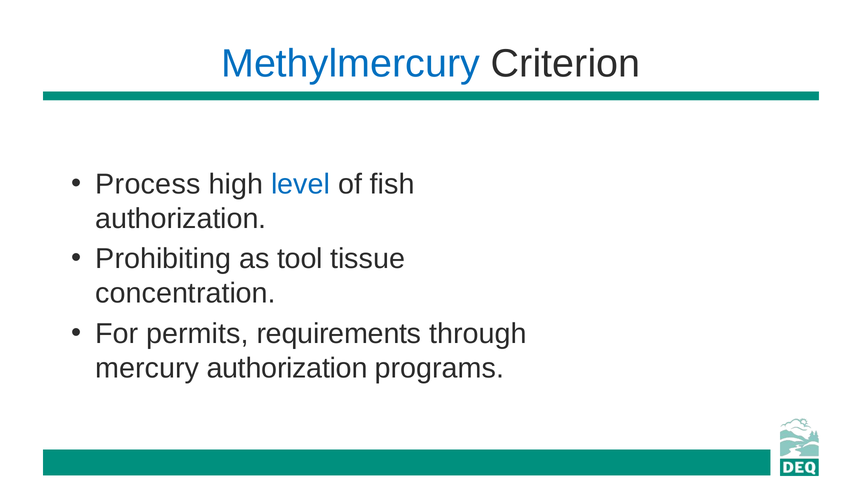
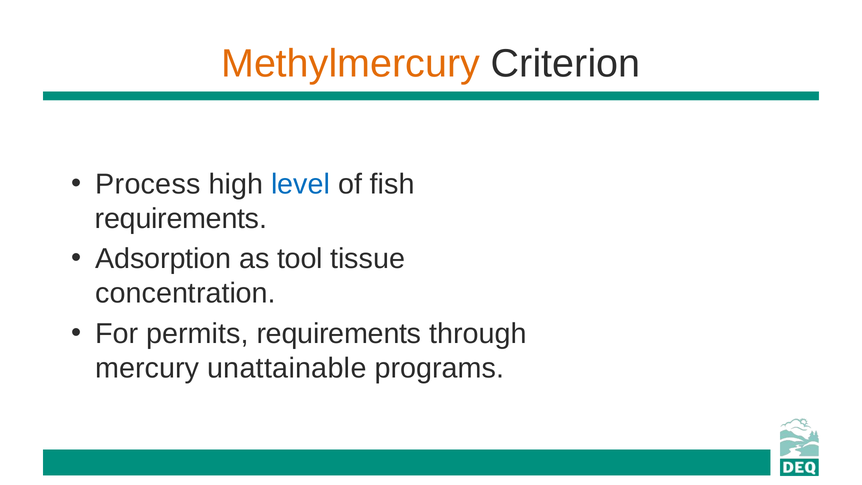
Methylmercury colour: blue -> orange (351, 64)
authorization: authorization -> requirements (181, 219)
Prohibiting: Prohibiting -> Adsorption (163, 259)
mercury authorization: authorization -> unattainable (287, 368)
